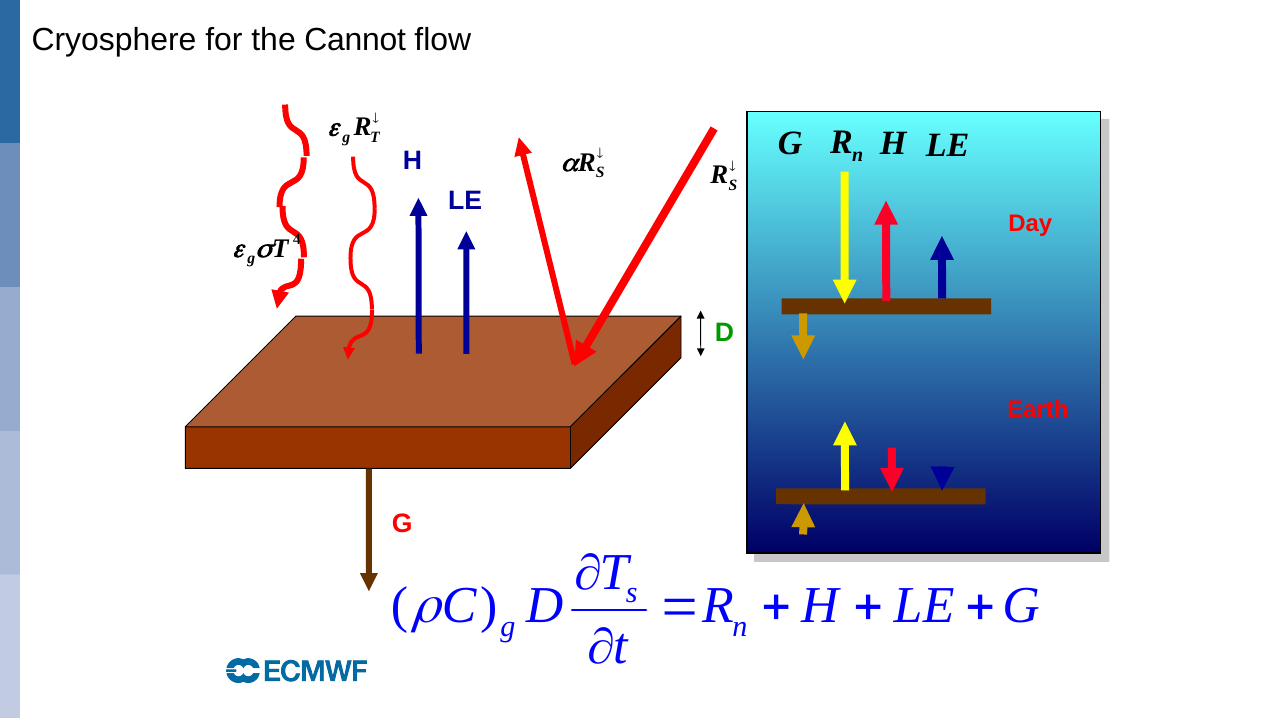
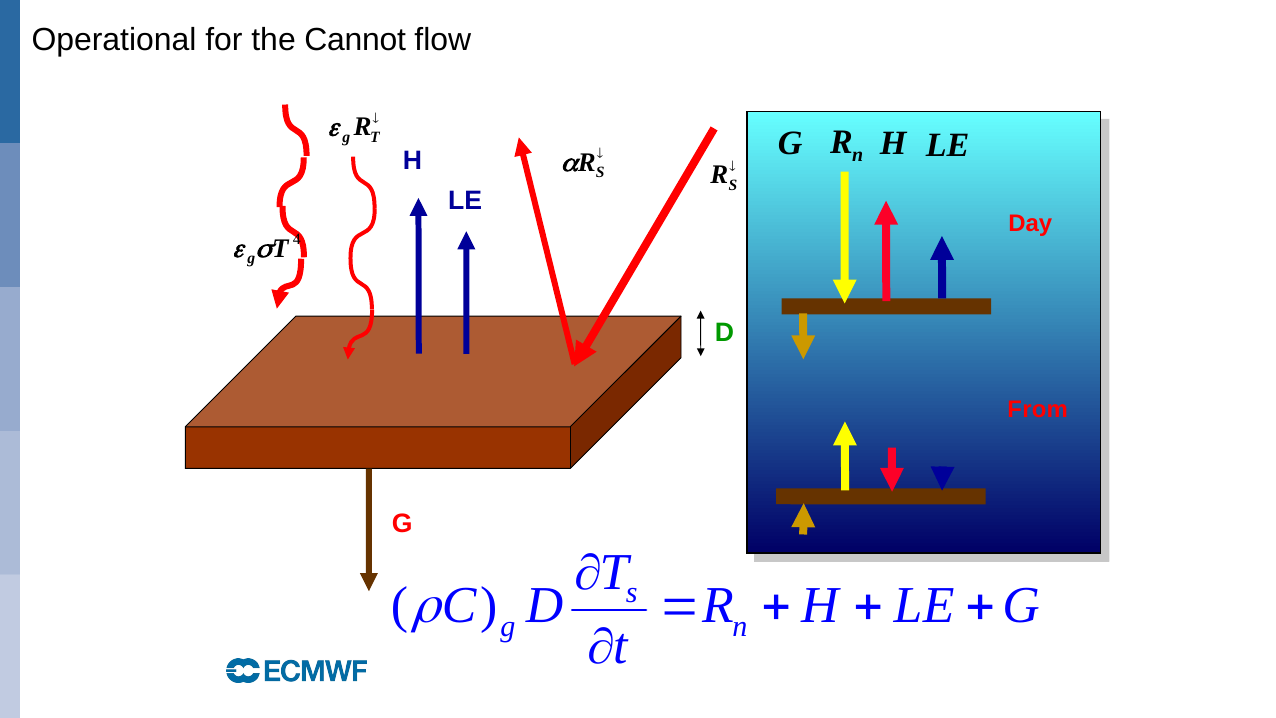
Cryosphere: Cryosphere -> Operational (114, 40)
Earth: Earth -> From (1038, 409)
